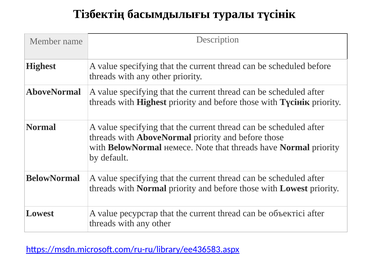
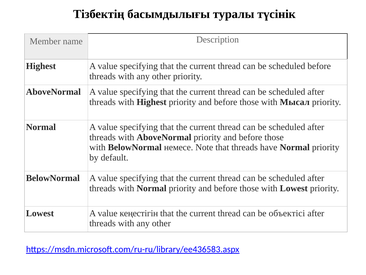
with Түсінік: Түсінік -> Мысал (295, 102)
ресурстар: ресурстар -> кеңестігін (139, 213)
